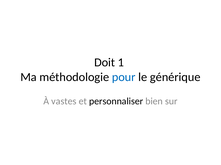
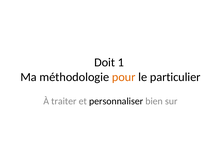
pour colour: blue -> orange (124, 77)
générique: générique -> particulier (175, 77)
vastes: vastes -> traiter (64, 102)
